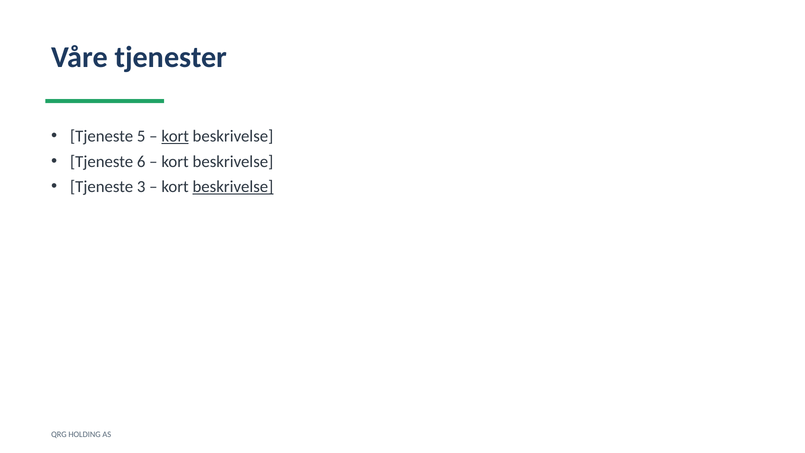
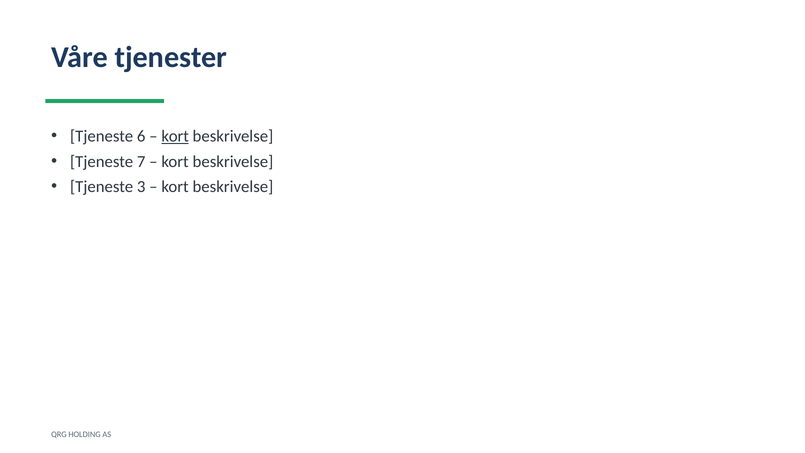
5: 5 -> 6 (141, 136)
6: 6 -> 7 (141, 162)
beskrivelse underline: present -> none (233, 187)
